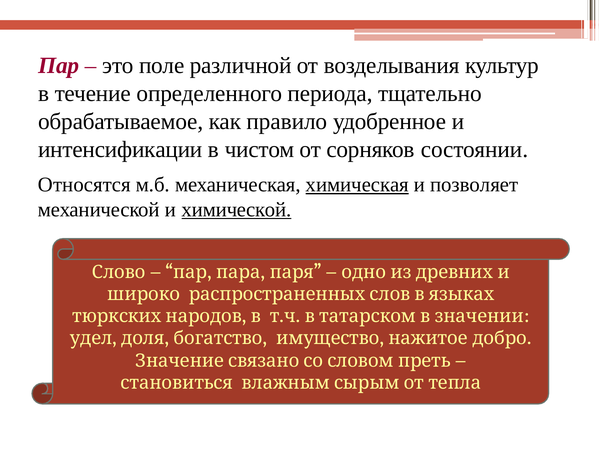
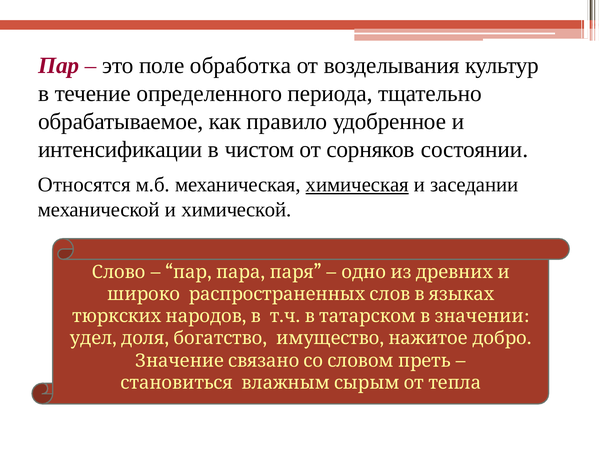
различной: различной -> обработка (241, 66)
позволяет: позволяет -> заседании (474, 185)
химической underline: present -> none (236, 210)
